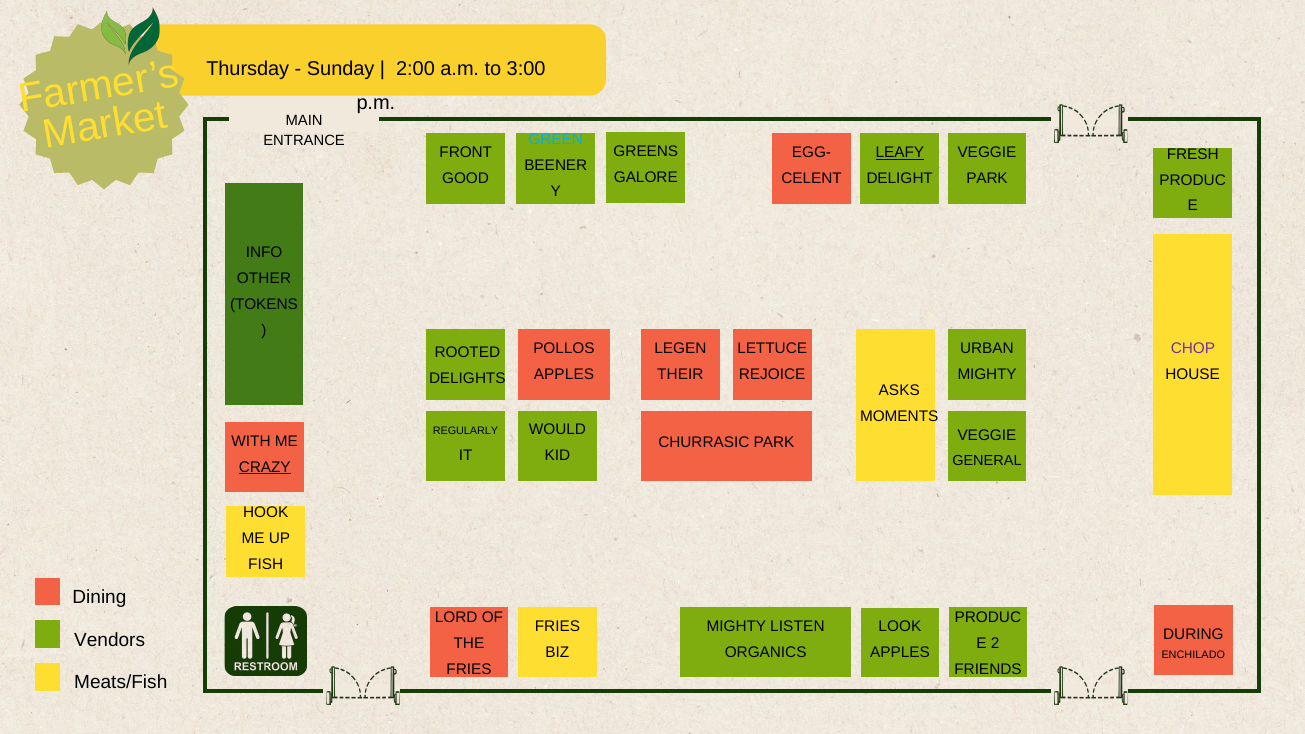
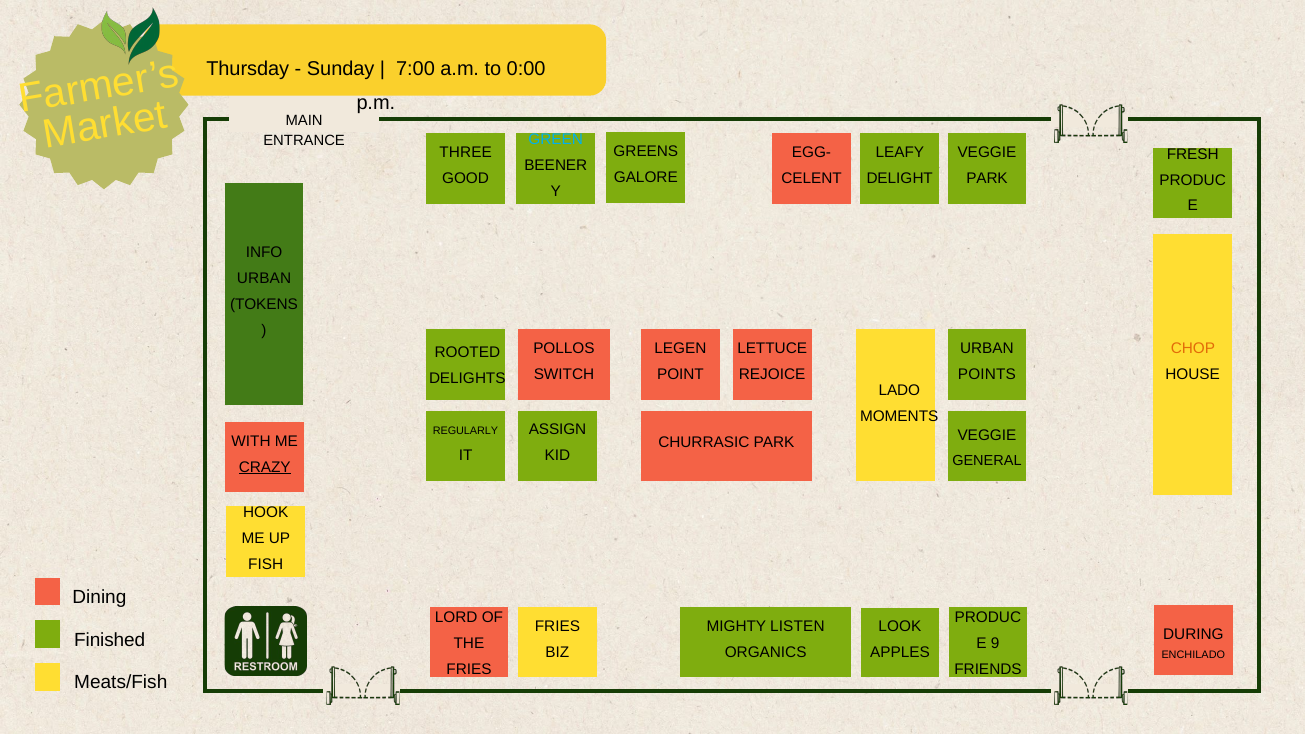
2:00: 2:00 -> 7:00 (416, 69)
3:00: 3:00 -> 0:00 (526, 69)
FRONT: FRONT -> THREE (466, 152)
LEAFY underline: present -> none (900, 152)
OTHER: OTHER -> URBAN (264, 278)
CHOP colour: purple -> orange (1193, 349)
APPLES: APPLES -> SWITCH (564, 374)
THEIR: THEIR -> POINT (680, 374)
MIGHTY: MIGHTY -> POINTS (987, 374)
ASKS: ASKS -> LADO (899, 390)
WOULD: WOULD -> ASSIGN (558, 430)
Vendors: Vendors -> Finished (110, 640)
2: 2 -> 9 (995, 644)
